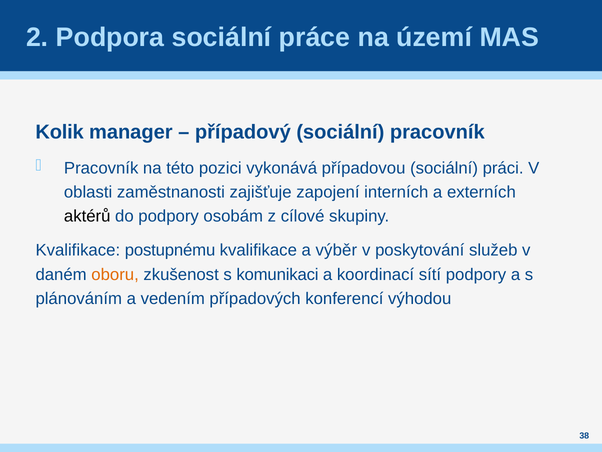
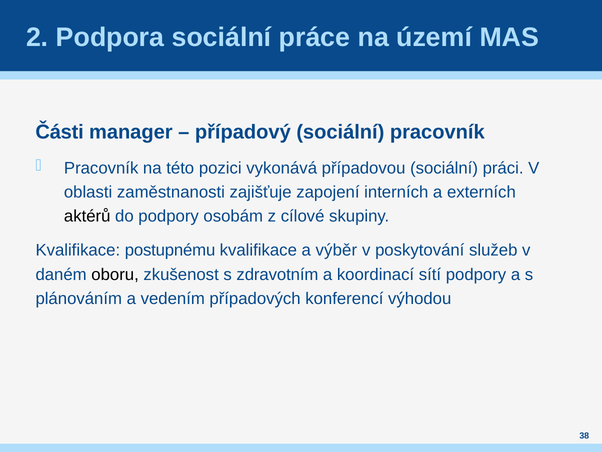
Kolik: Kolik -> Části (60, 132)
oboru colour: orange -> black (115, 274)
komunikaci: komunikaci -> zdravotním (277, 274)
